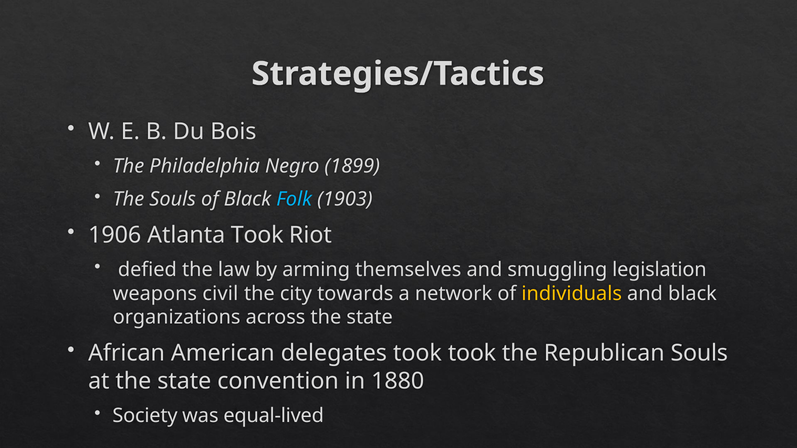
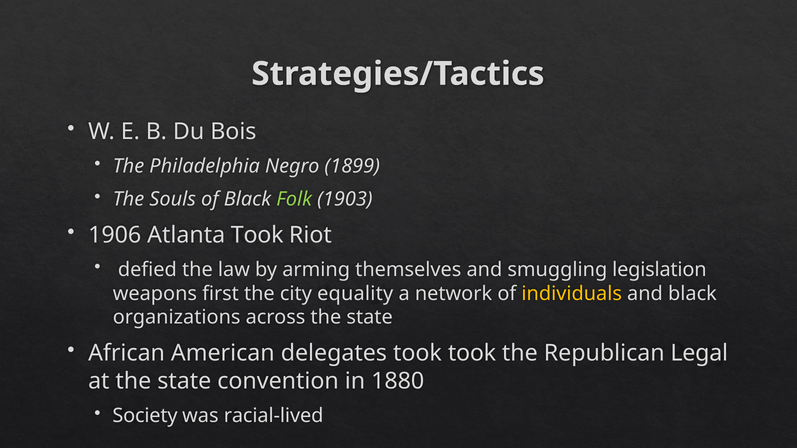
Folk colour: light blue -> light green (294, 199)
civil: civil -> first (221, 294)
towards: towards -> equality (355, 294)
Republican Souls: Souls -> Legal (699, 353)
equal-lived: equal-lived -> racial-lived (274, 416)
